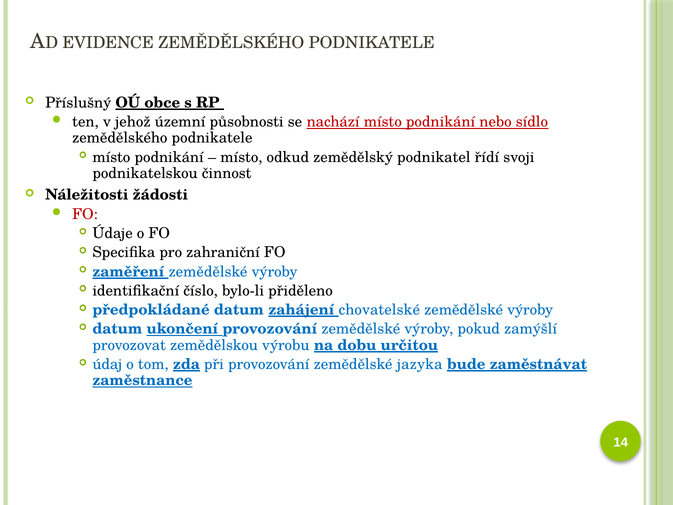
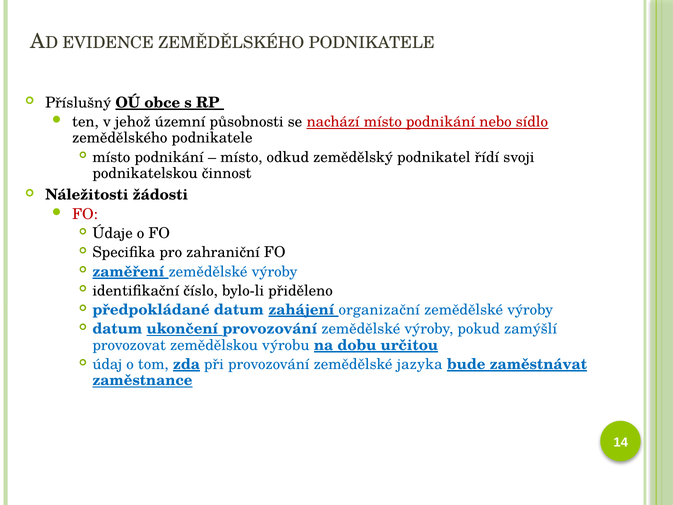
chovatelské: chovatelské -> organizační (379, 310)
